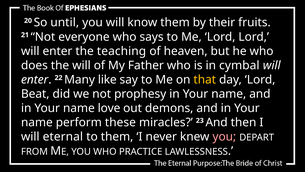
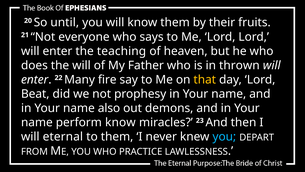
cymbal: cymbal -> thrown (239, 65)
like: like -> fire (107, 79)
love: love -> also (109, 108)
perform these: these -> know (120, 122)
you colour: pink -> light blue (224, 136)
